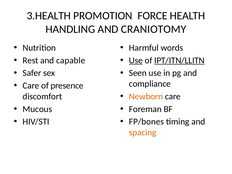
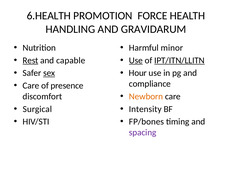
3.HEALTH: 3.HEALTH -> 6.HEALTH (49, 16)
CRANIOTOMY: CRANIOTOMY -> GRAVIDARUM (154, 29)
words: words -> minor (172, 48)
Rest underline: none -> present (30, 60)
sex underline: none -> present (49, 73)
Seen: Seen -> Hour (138, 73)
Mucous: Mucous -> Surgical (37, 109)
Foreman: Foreman -> Intensity (145, 109)
spacing colour: orange -> purple (143, 132)
